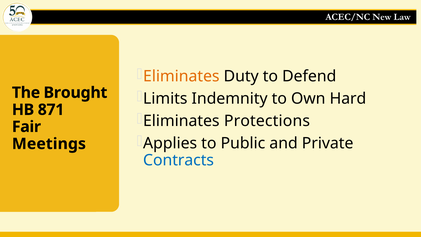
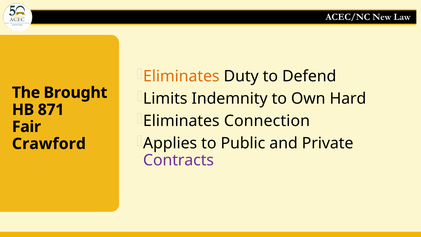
Protections: Protections -> Connection (267, 121)
Meetings: Meetings -> Crawford (49, 144)
Contracts colour: blue -> purple (179, 160)
